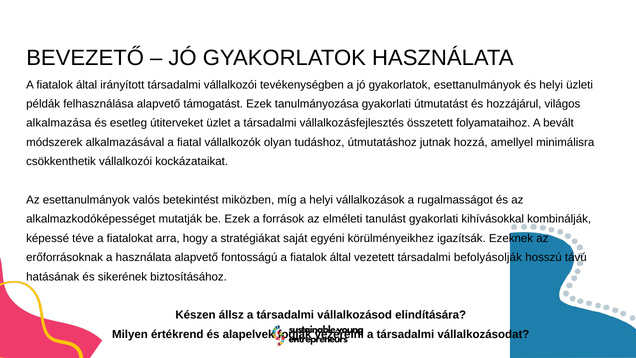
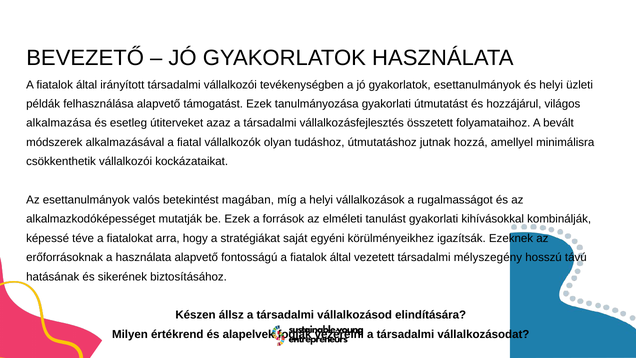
üzlet: üzlet -> azaz (219, 123)
miközben: miközben -> magában (248, 200)
befolyásolják: befolyásolják -> mélyszegény (488, 257)
